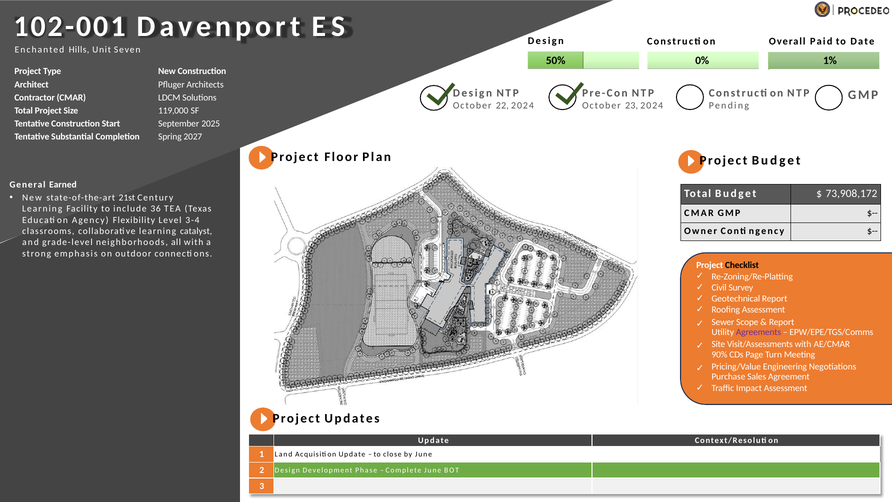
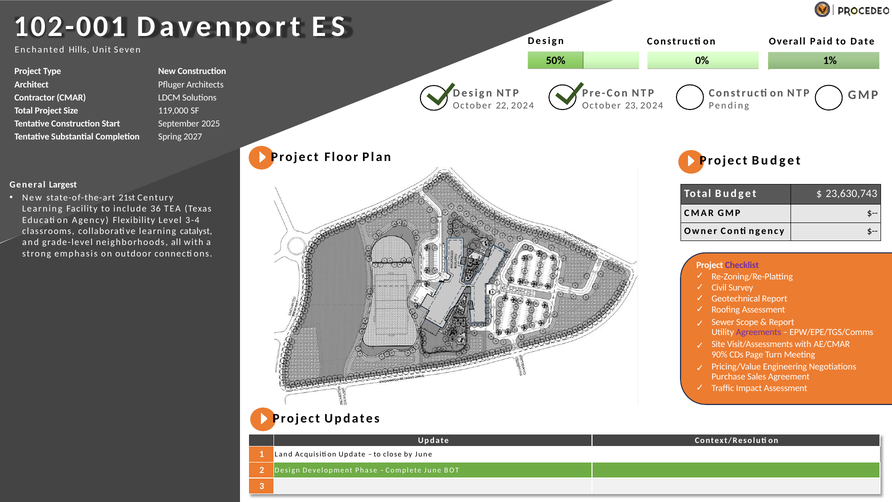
Earned: Earned -> Largest (63, 185)
73,908,172: 73,908,172 -> 23,630,743 (852, 194)
Checklist colour: black -> purple (742, 265)
